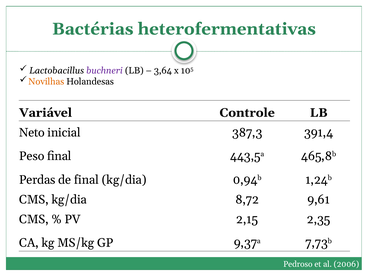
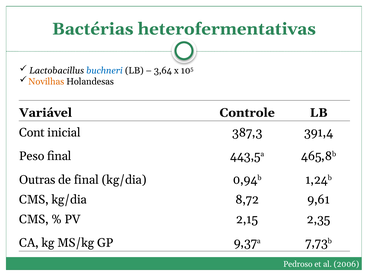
buchneri colour: purple -> blue (105, 71)
Neto: Neto -> Cont (32, 133)
Perdas: Perdas -> Outras (37, 180)
